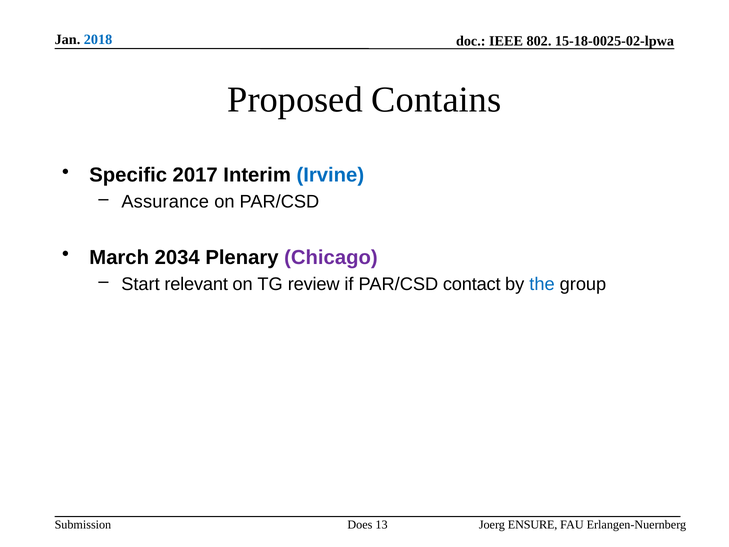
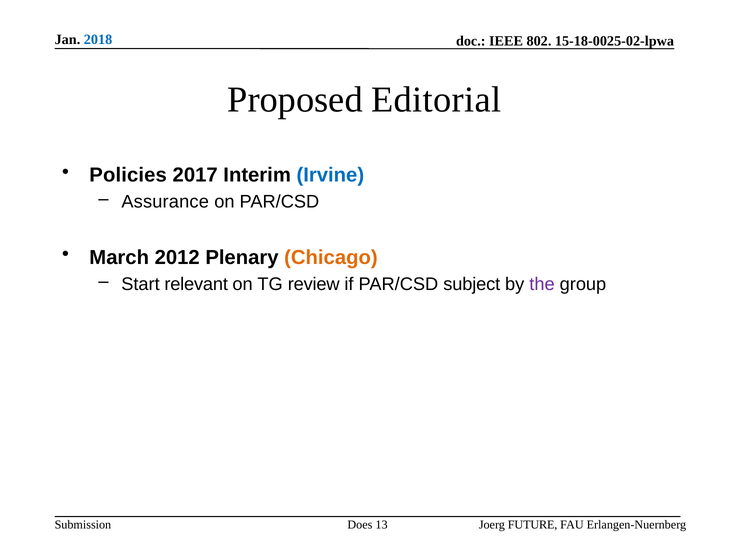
Contains: Contains -> Editorial (436, 100)
Specific: Specific -> Policies (128, 175)
2034: 2034 -> 2012 (177, 257)
Chicago colour: purple -> orange (331, 257)
contact: contact -> subject (472, 284)
the colour: blue -> purple (542, 284)
ENSURE: ENSURE -> FUTURE (533, 524)
